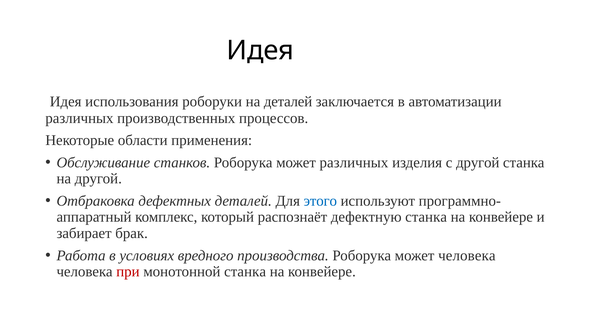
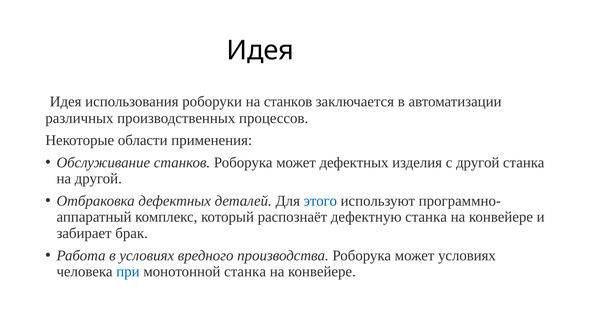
на деталей: деталей -> станков (288, 101)
может различных: различных -> дефектных (354, 163)
может человека: человека -> условиях (467, 255)
при colour: red -> blue (128, 271)
